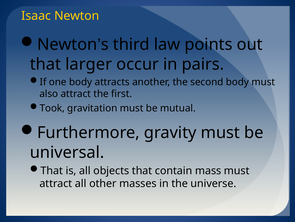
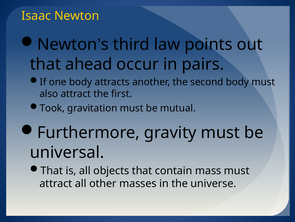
larger: larger -> ahead (89, 64)
